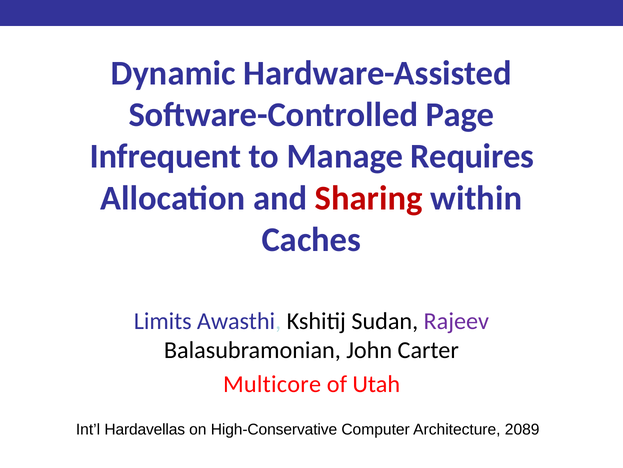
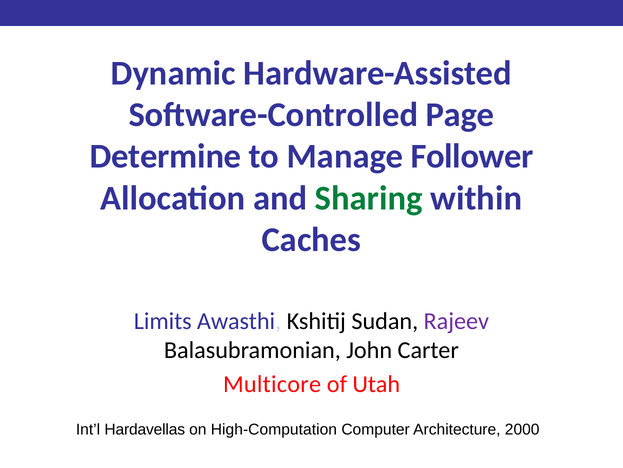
Infrequent: Infrequent -> Determine (165, 156)
Requires: Requires -> Follower (472, 156)
Sharing colour: red -> green (369, 198)
High-Conservative: High-Conservative -> High-Computation (274, 429)
2089: 2089 -> 2000 (522, 429)
